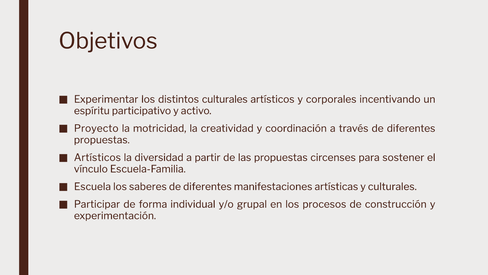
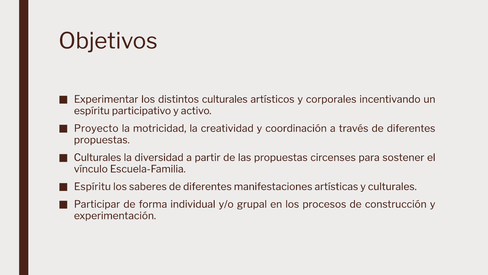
Artísticos: Artísticos -> Culturales (98, 157)
Escuela: Escuela -> Espíritu (92, 186)
